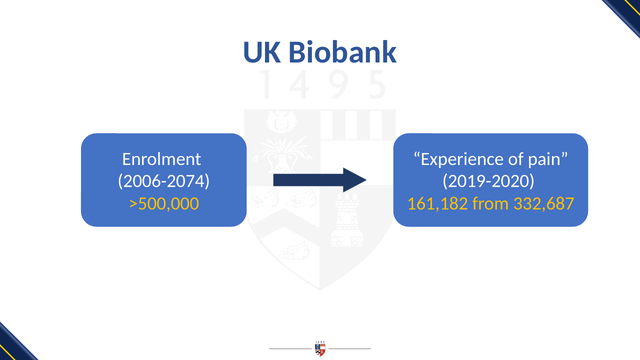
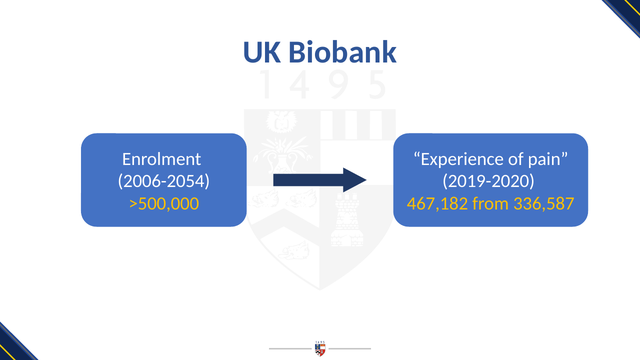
2006-2074: 2006-2074 -> 2006-2054 (164, 181)
161,182: 161,182 -> 467,182 (437, 204)
332,687: 332,687 -> 336,587 (544, 204)
